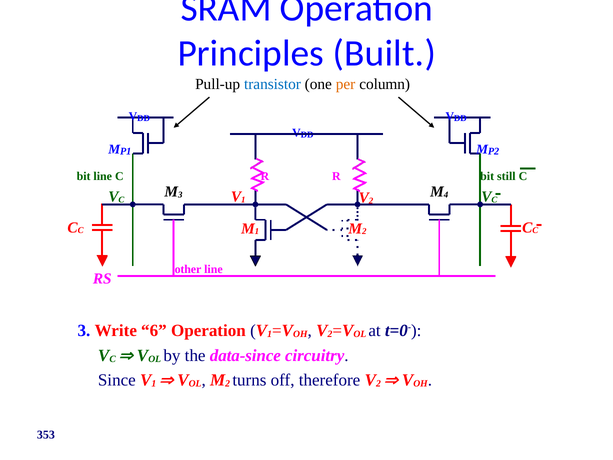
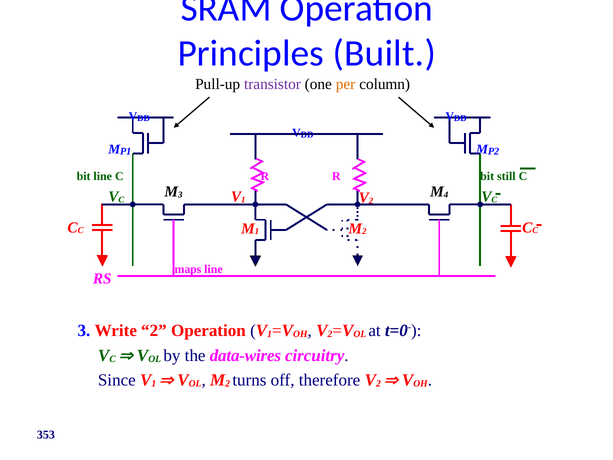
transistor colour: blue -> purple (272, 84)
other: other -> maps (188, 269)
Write 6: 6 -> 2 (154, 331)
data-since: data-since -> data-wires (245, 355)
